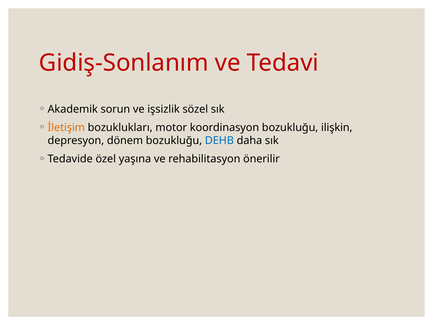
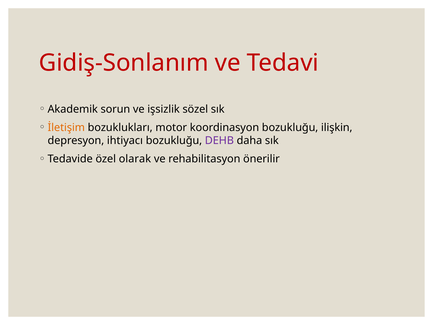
dönem: dönem -> ihtiyacı (125, 140)
DEHB colour: blue -> purple (219, 140)
yaşına: yaşına -> olarak (135, 159)
